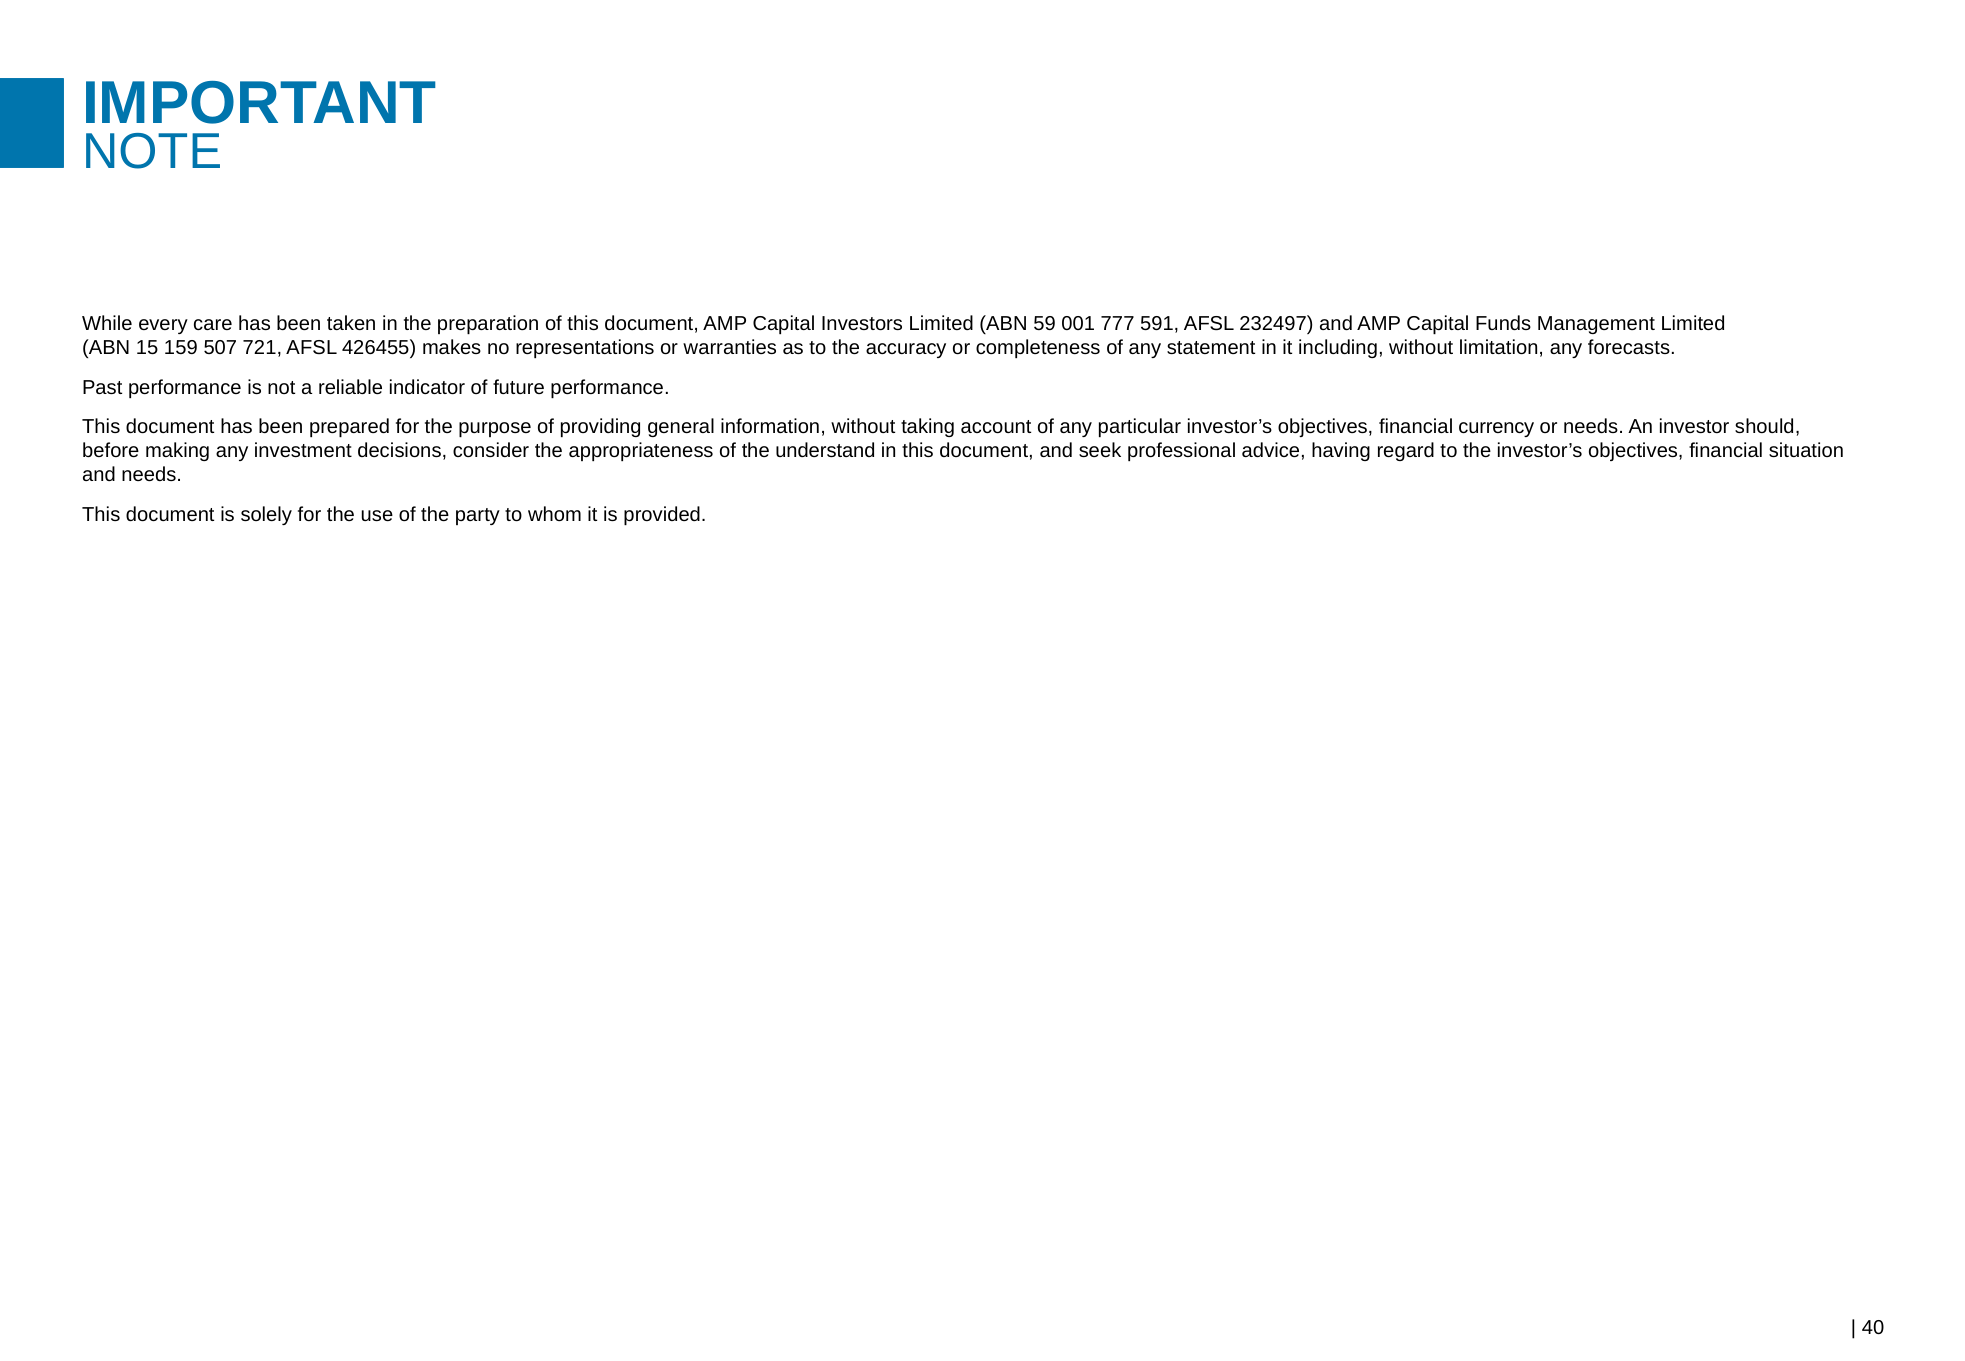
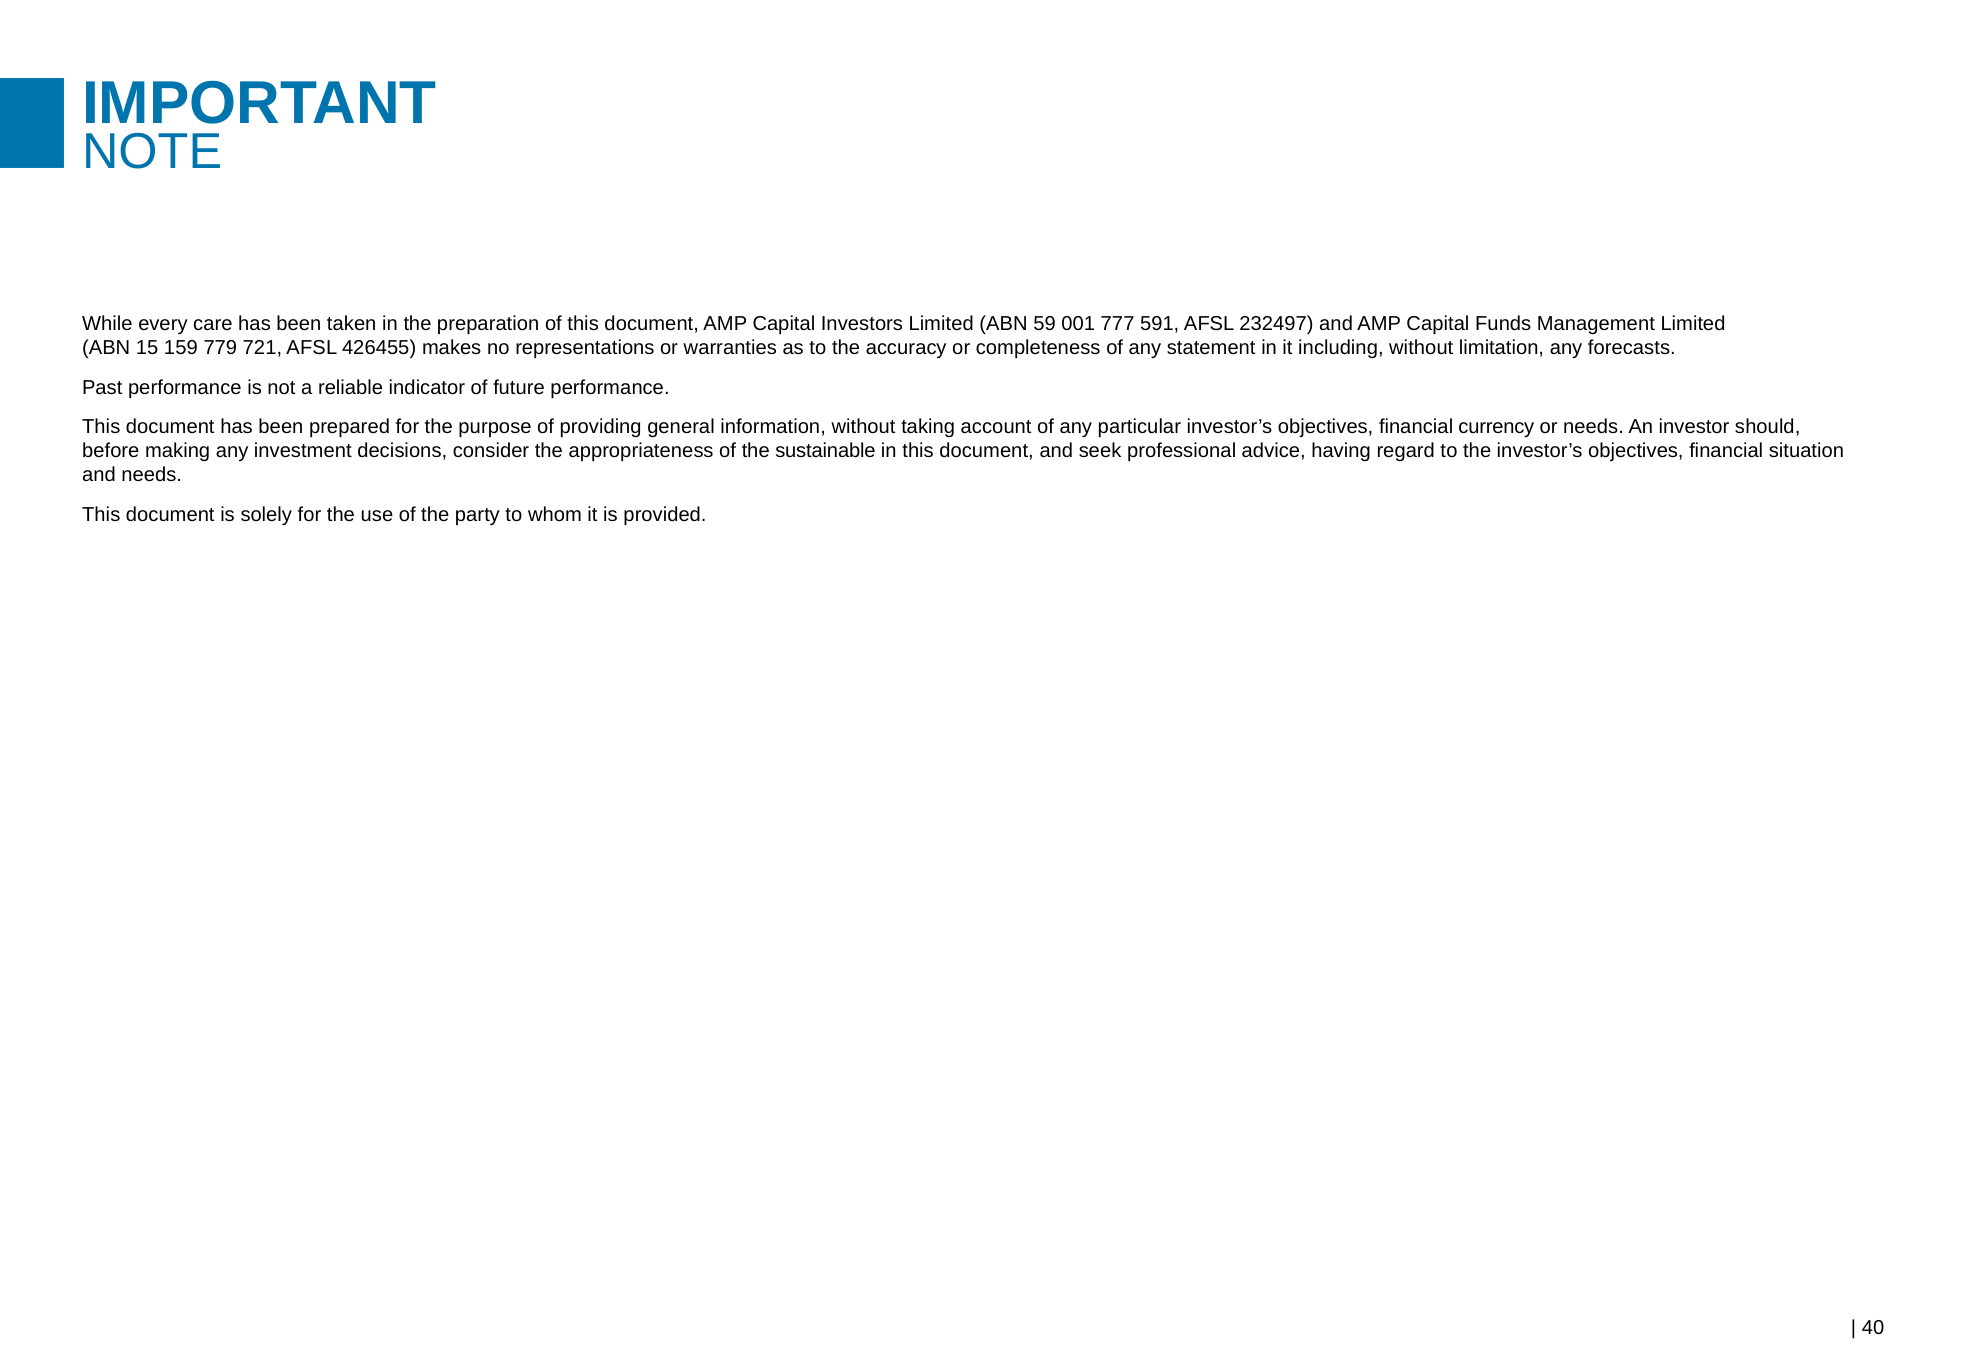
507: 507 -> 779 (220, 348)
understand: understand -> sustainable (825, 451)
